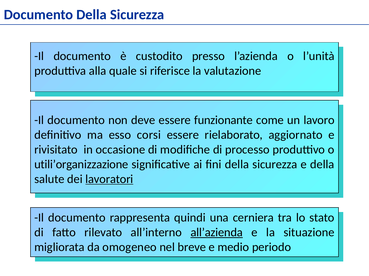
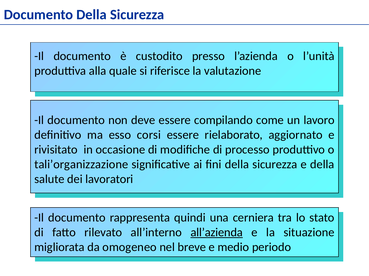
funzionante: funzionante -> compilando (223, 120)
utili’organizzazione: utili’organizzazione -> tali’organizzazione (81, 165)
lavoratori underline: present -> none (109, 179)
